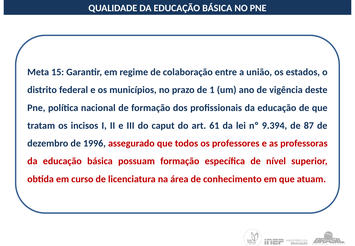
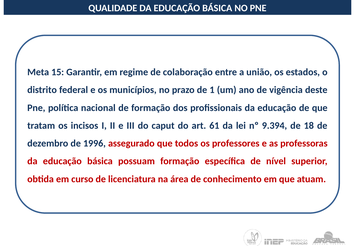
87: 87 -> 18 (309, 125)
